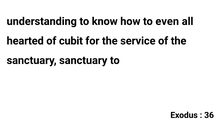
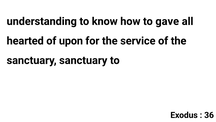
even: even -> gave (167, 21)
cubit: cubit -> upon (71, 41)
